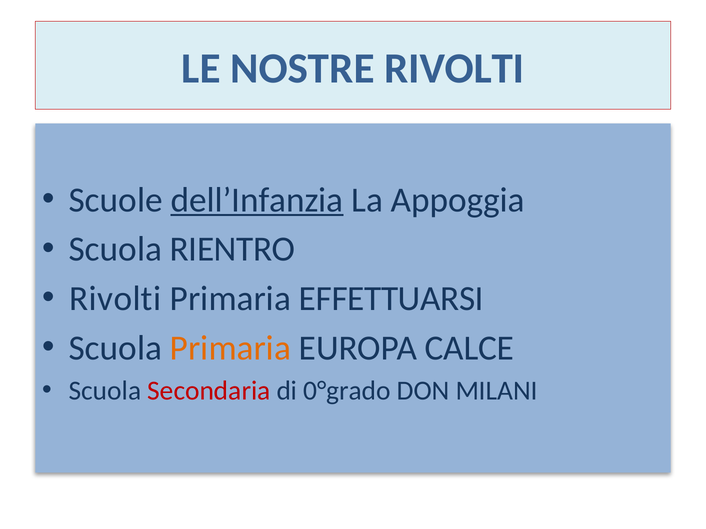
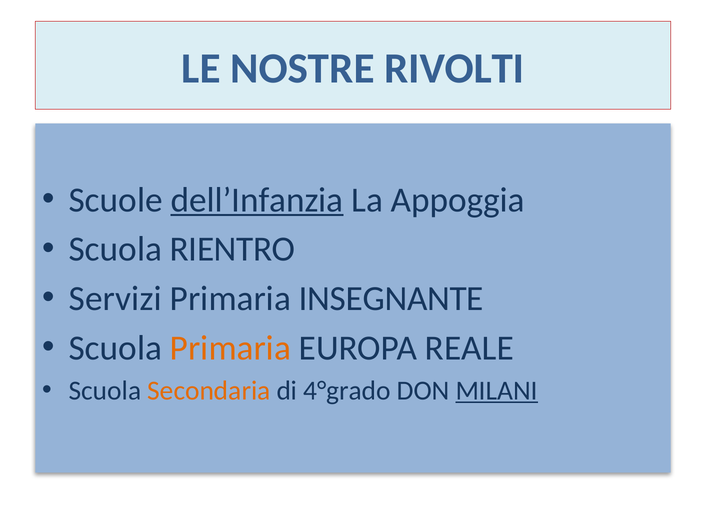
Rivolti: Rivolti -> Servizi (115, 299)
EFFETTUARSI: EFFETTUARSI -> INSEGNANTE (391, 299)
CALCE: CALCE -> REALE (469, 348)
Secondaria colour: red -> orange (209, 391)
0°grado: 0°grado -> 4°grado (347, 391)
MILANI underline: none -> present (497, 391)
